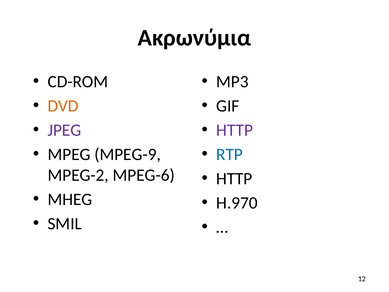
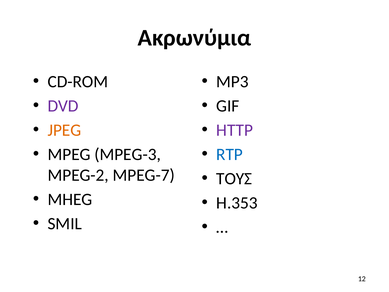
DVD colour: orange -> purple (63, 106)
JPEG colour: purple -> orange (64, 130)
MPEG-9: MPEG-9 -> MPEG-3 (128, 154)
MPEG-6: MPEG-6 -> MPEG-7 (144, 175)
HTTP: HTTP -> ΤΟΥΣ (234, 179)
H.970: H.970 -> H.353 (237, 203)
